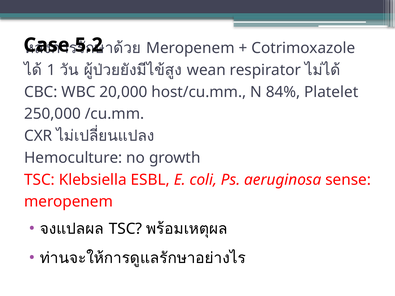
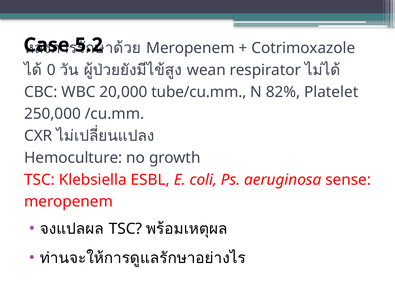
1: 1 -> 0 (51, 70)
host/cu.mm: host/cu.mm -> tube/cu.mm (199, 92)
84%: 84% -> 82% (283, 92)
